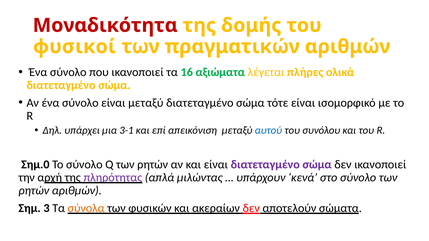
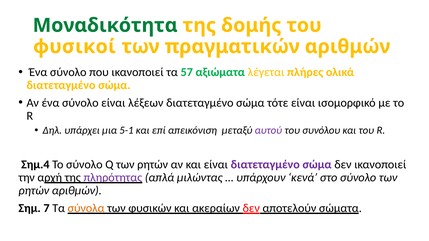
Μοναδικότητα colour: red -> green (105, 25)
16: 16 -> 57 (187, 72)
είναι μεταξύ: μεταξύ -> λέξεων (146, 103)
3-1: 3-1 -> 5-1 (126, 130)
αυτού colour: blue -> purple (268, 130)
Σημ.0: Σημ.0 -> Σημ.4 (35, 165)
3: 3 -> 7 (46, 208)
